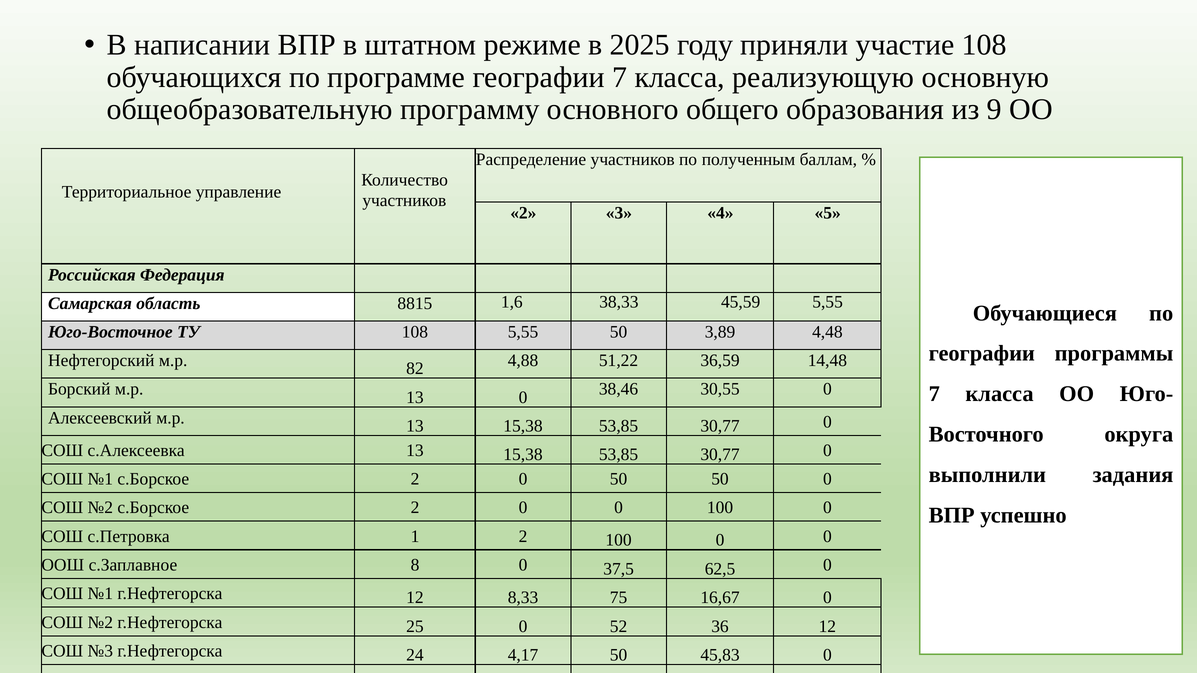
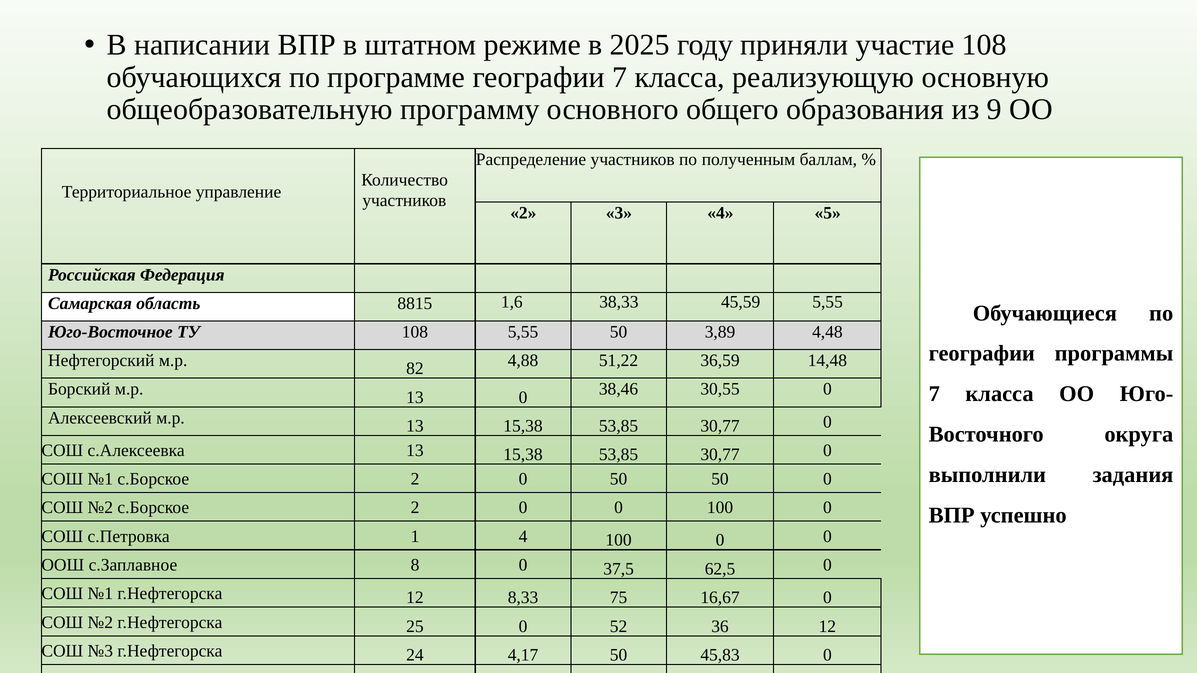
1 2: 2 -> 4 (523, 536)
